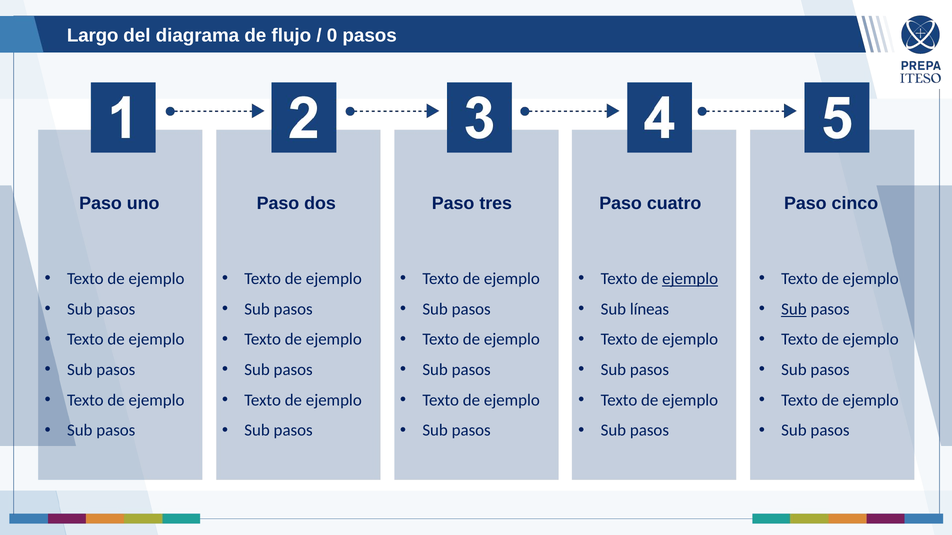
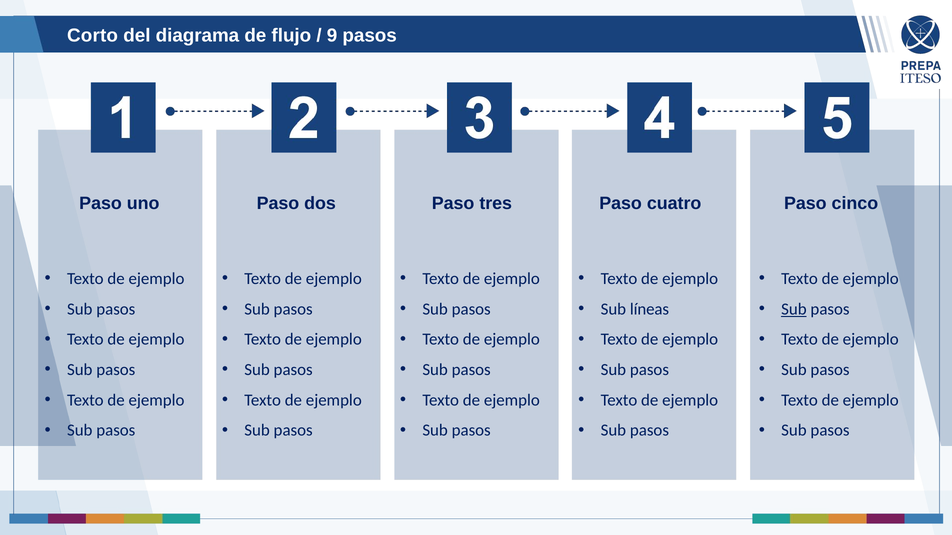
Largo: Largo -> Corto (93, 35)
0: 0 -> 9 (332, 35)
ejemplo underline: present -> none (690, 279)
